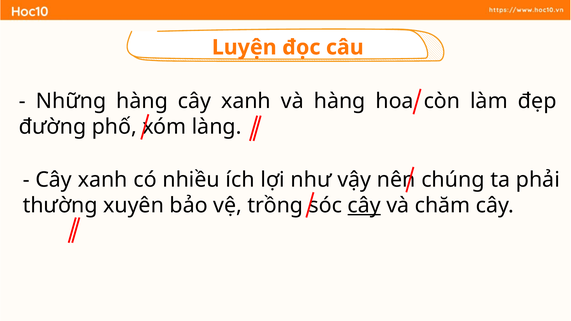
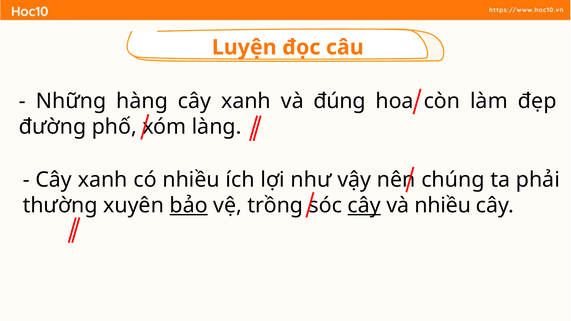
và hàng: hàng -> đúng (340, 101)
bảo underline: none -> present (189, 205)
và chăm: chăm -> nhiều (443, 205)
